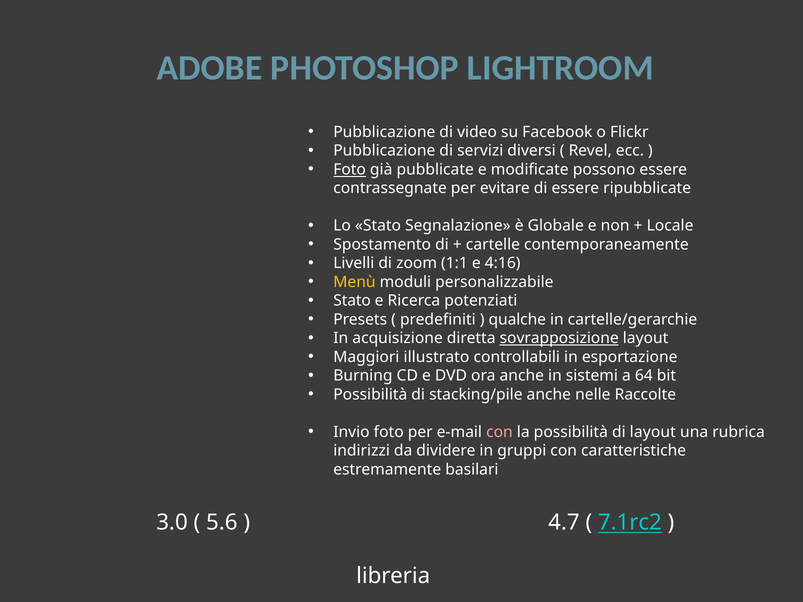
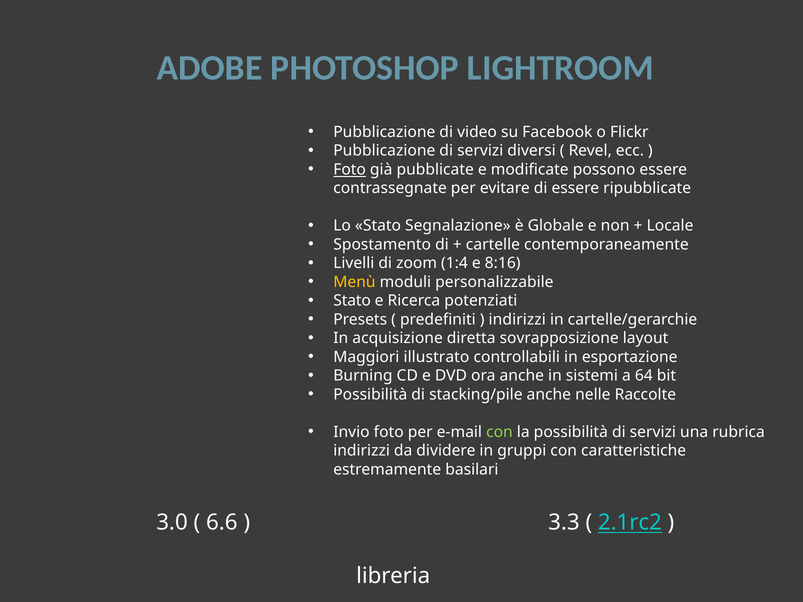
1:1: 1:1 -> 1:4 (454, 263)
4:16: 4:16 -> 8:16 (503, 263)
qualche: qualche -> indirizzi (517, 320)
sovrapposizione underline: present -> none (559, 338)
con colour: pink -> light green (499, 432)
possibilità di layout: layout -> servizi (653, 432)
5.6: 5.6 -> 6.6 (222, 522)
4.7: 4.7 -> 3.3 (564, 522)
7.1rc2: 7.1rc2 -> 2.1rc2 (630, 522)
